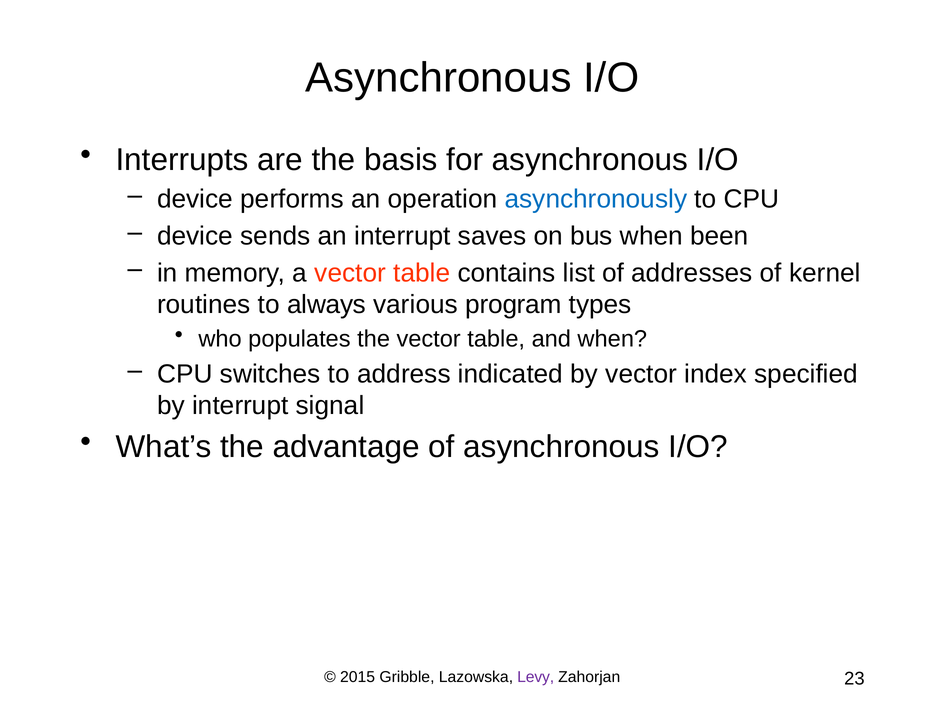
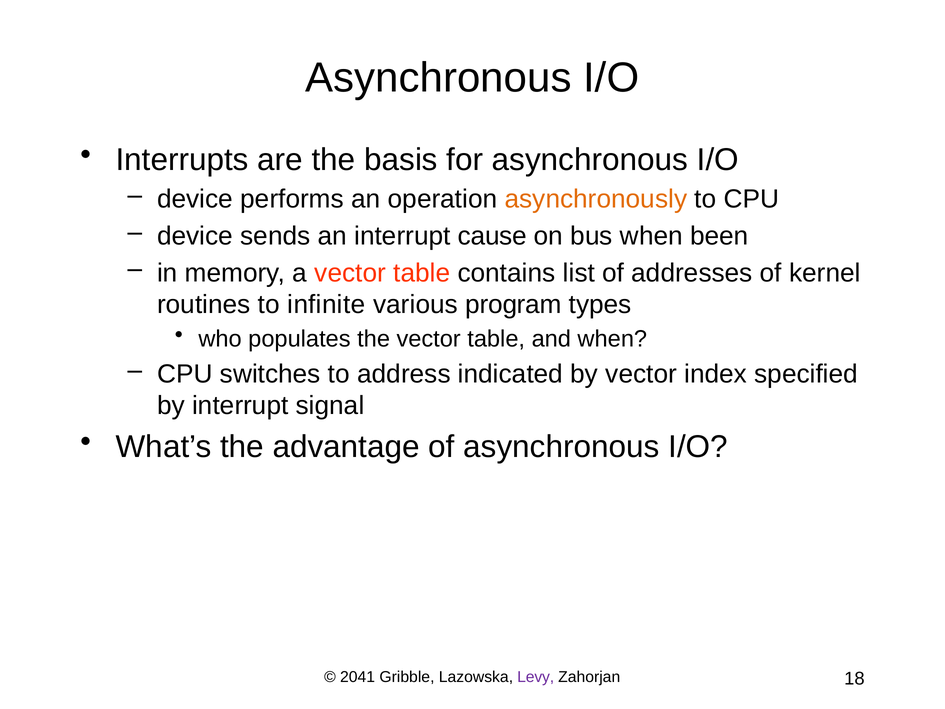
asynchronously colour: blue -> orange (596, 199)
saves: saves -> cause (492, 236)
always: always -> infinite (326, 304)
2015: 2015 -> 2041 (358, 677)
23: 23 -> 18 (854, 679)
